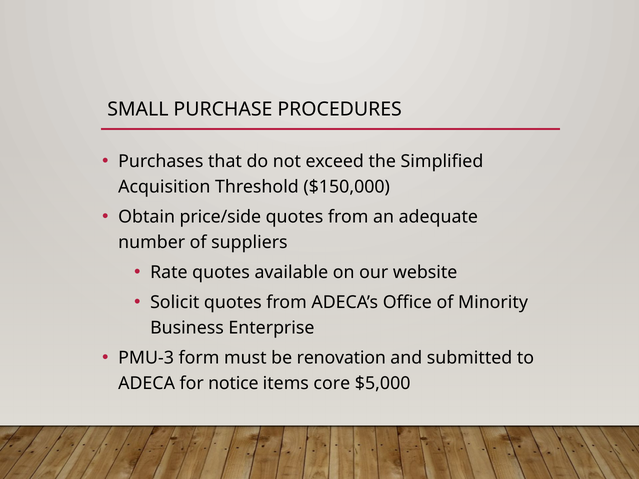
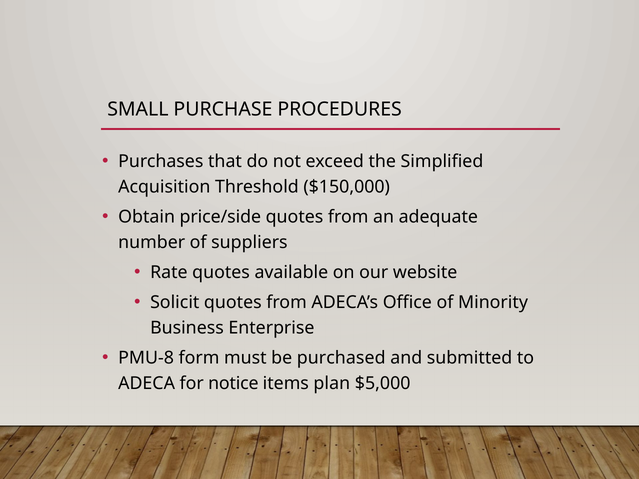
PMU-3: PMU-3 -> PMU-8 (146, 358)
renovation: renovation -> purchased (341, 358)
core: core -> plan (332, 384)
